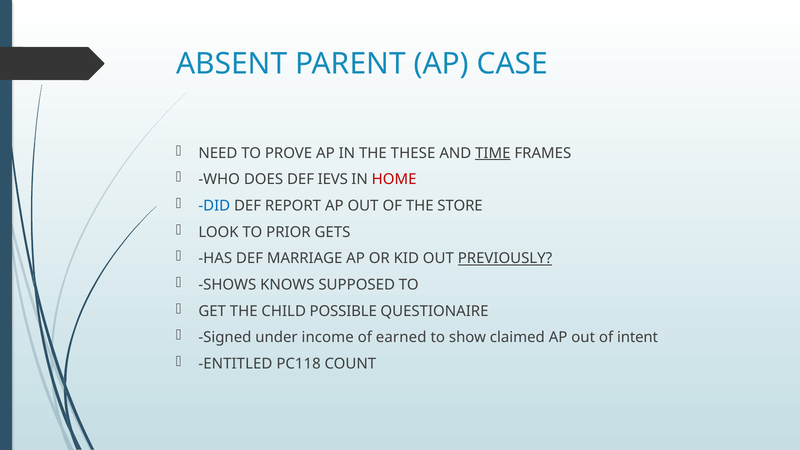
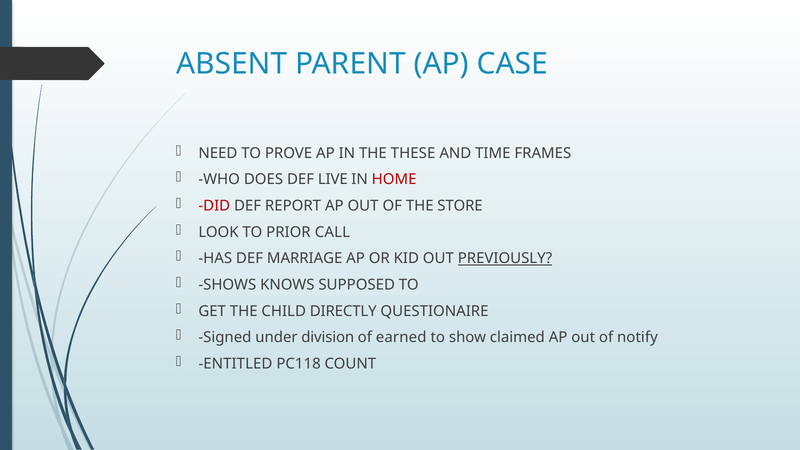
TIME underline: present -> none (493, 153)
IEVS: IEVS -> LIVE (333, 179)
DID colour: blue -> red (214, 206)
GETS: GETS -> CALL (332, 232)
POSSIBLE: POSSIBLE -> DIRECTLY (343, 311)
income: income -> division (328, 337)
intent: intent -> notify (637, 337)
